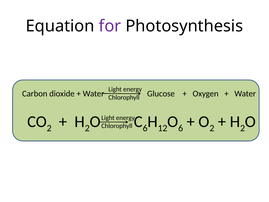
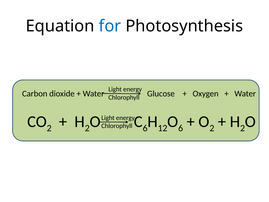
for colour: purple -> blue (110, 26)
